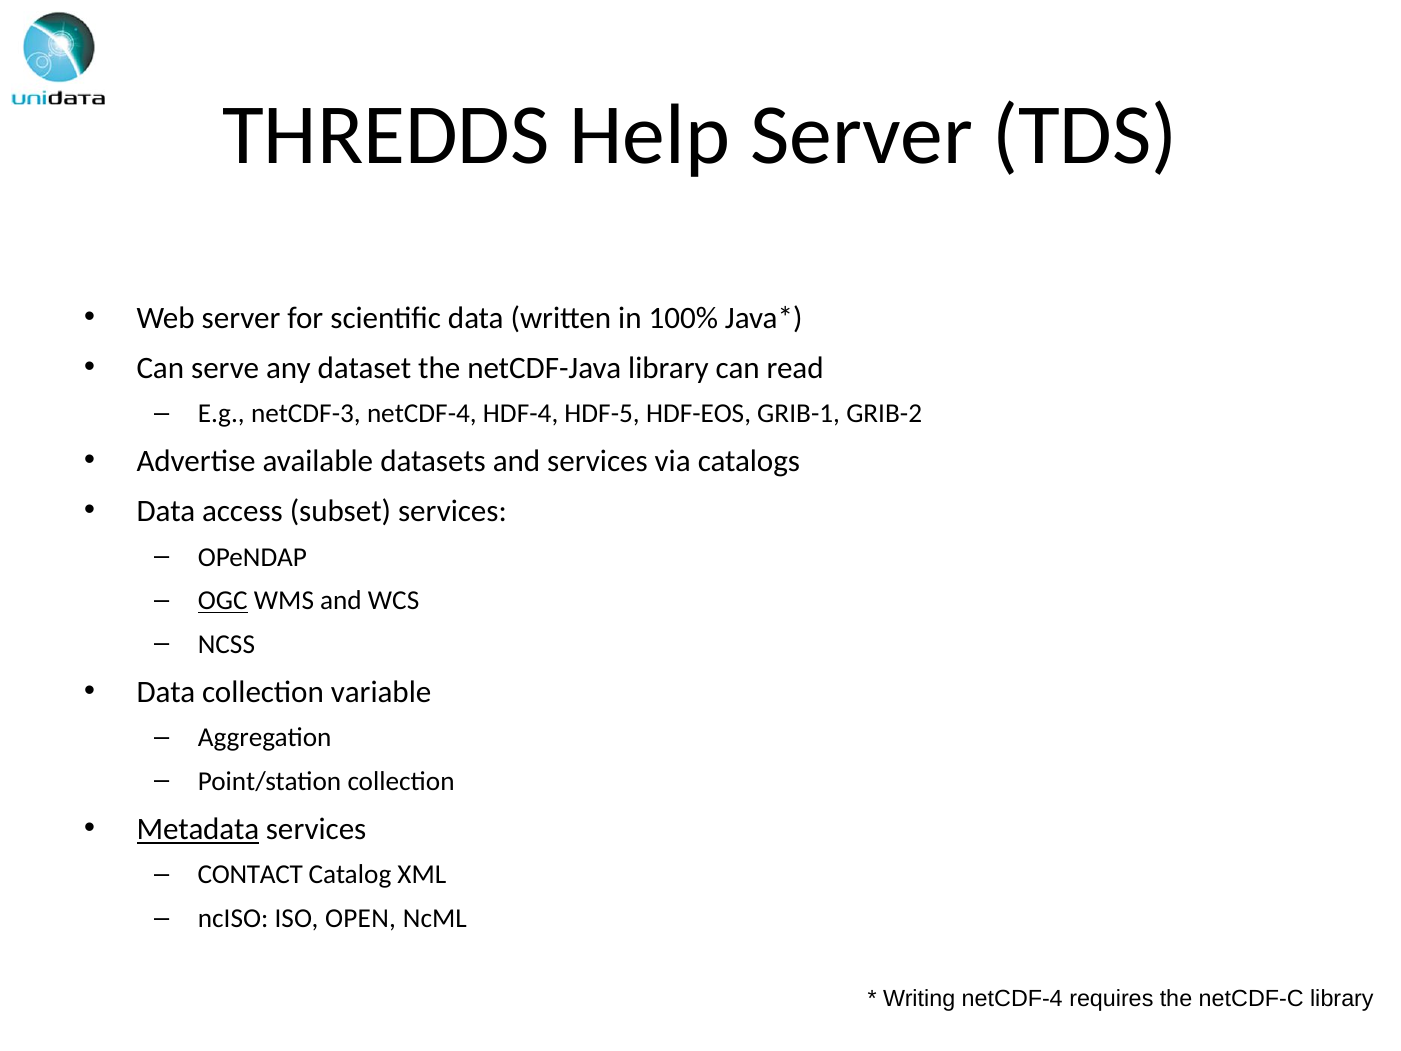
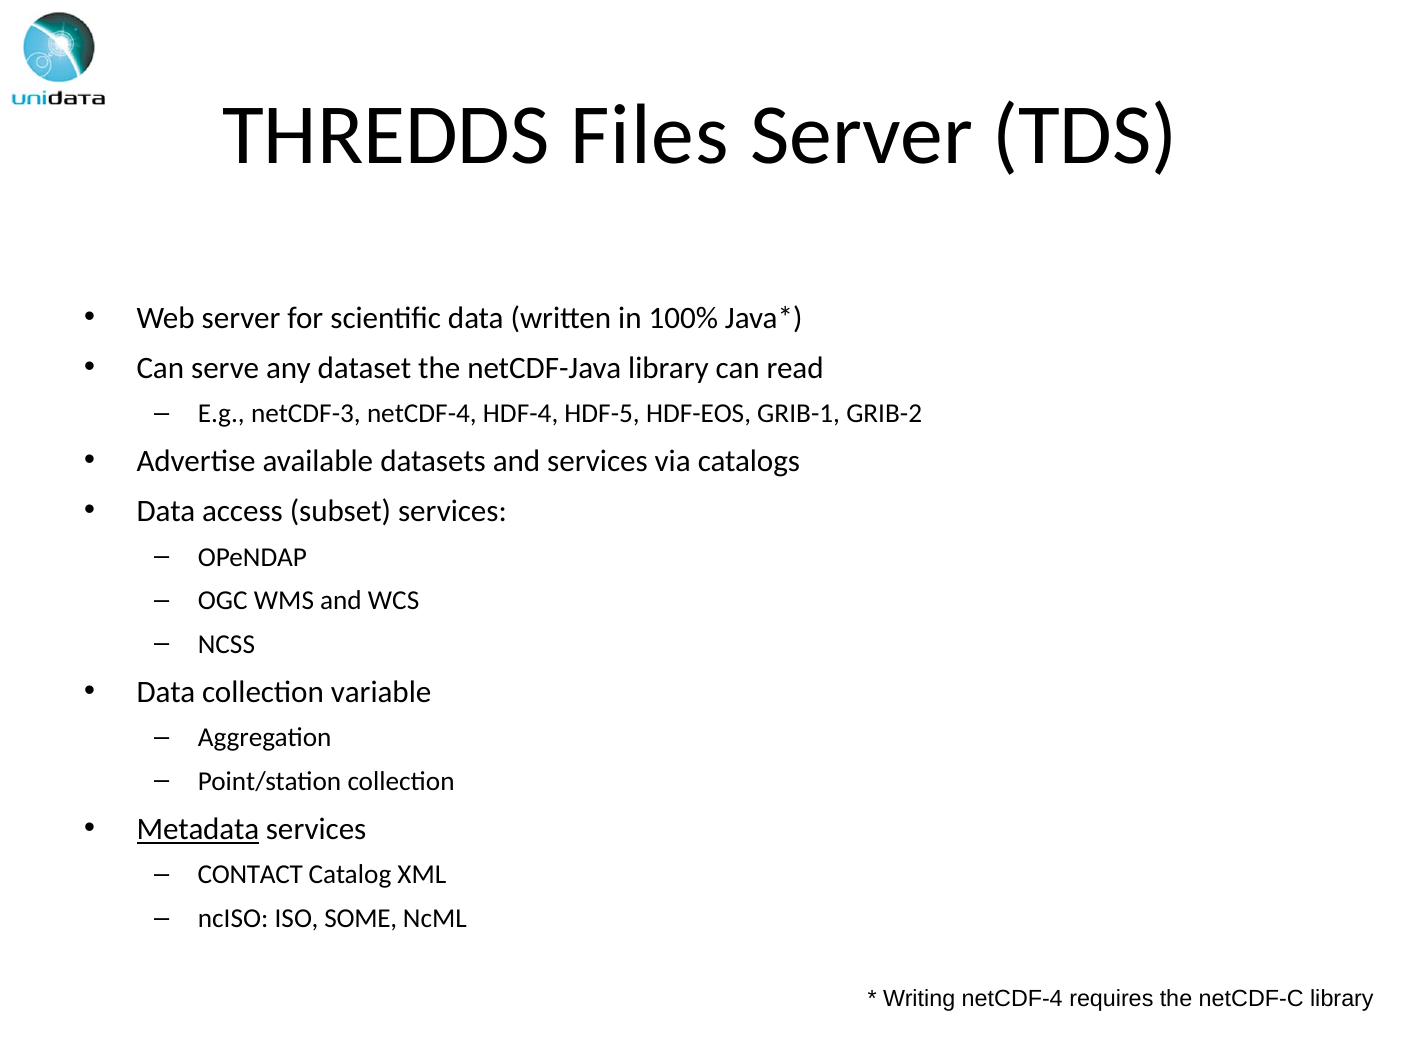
Help: Help -> Files (650, 136)
OGC underline: present -> none (223, 601)
OPEN: OPEN -> SOME (361, 918)
